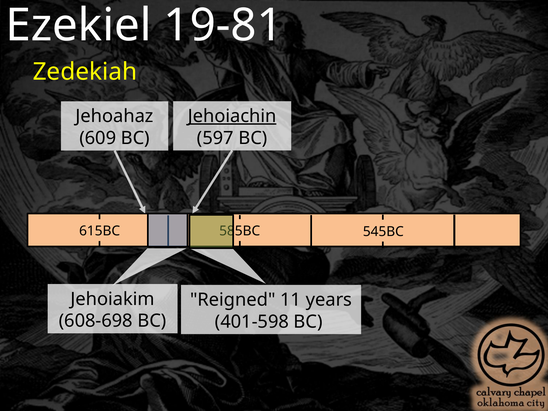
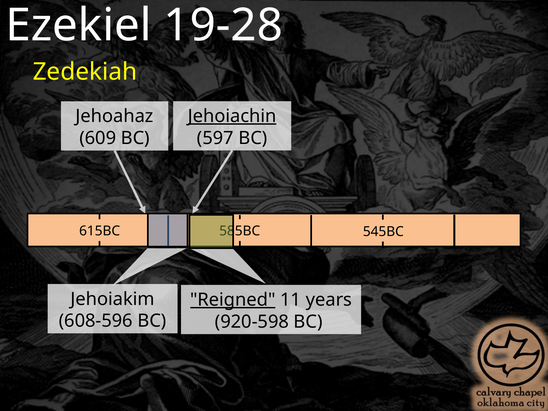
19-81: 19-81 -> 19-28 (223, 25)
Reigned underline: none -> present (233, 300)
608-698: 608-698 -> 608-596 (96, 321)
401-598: 401-598 -> 920-598 (252, 322)
